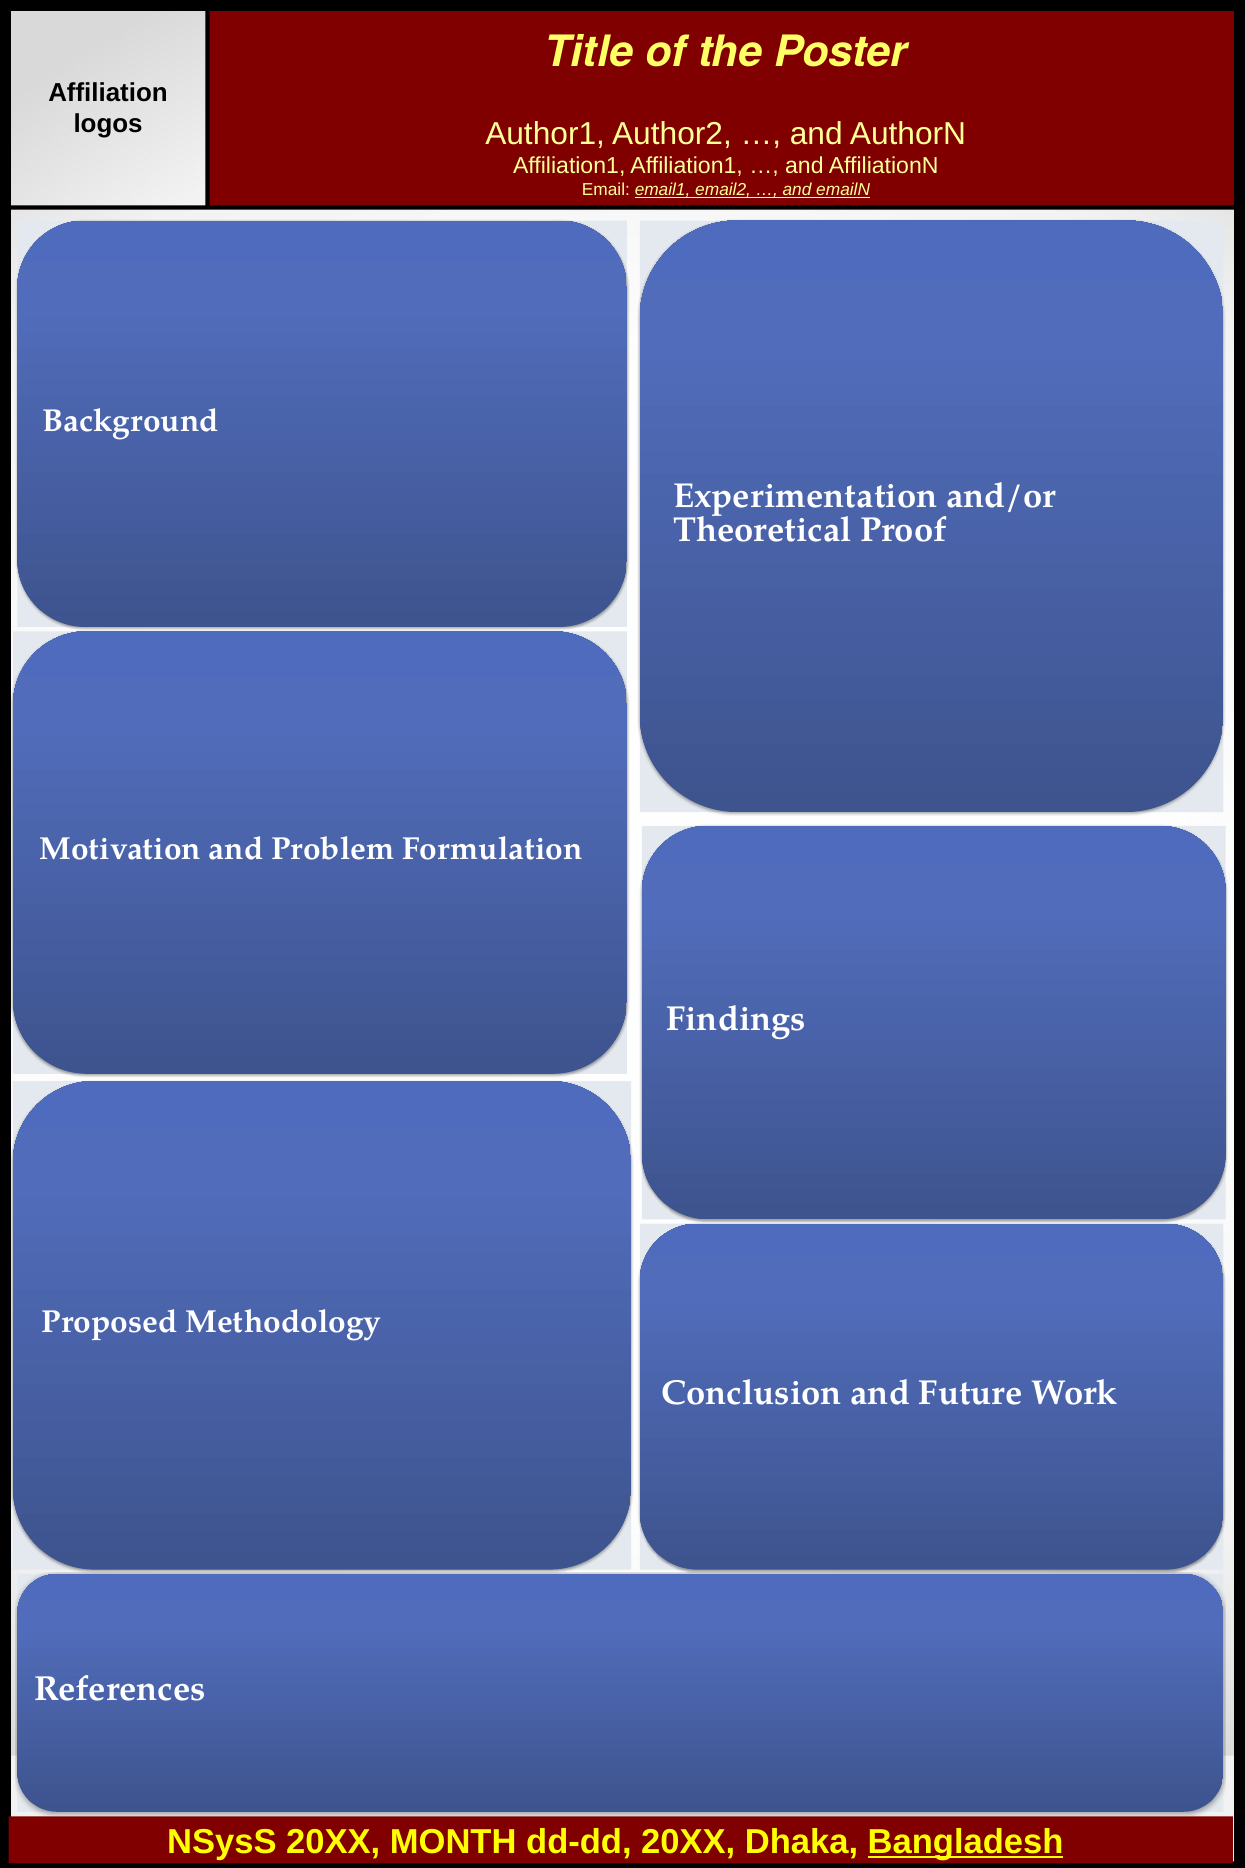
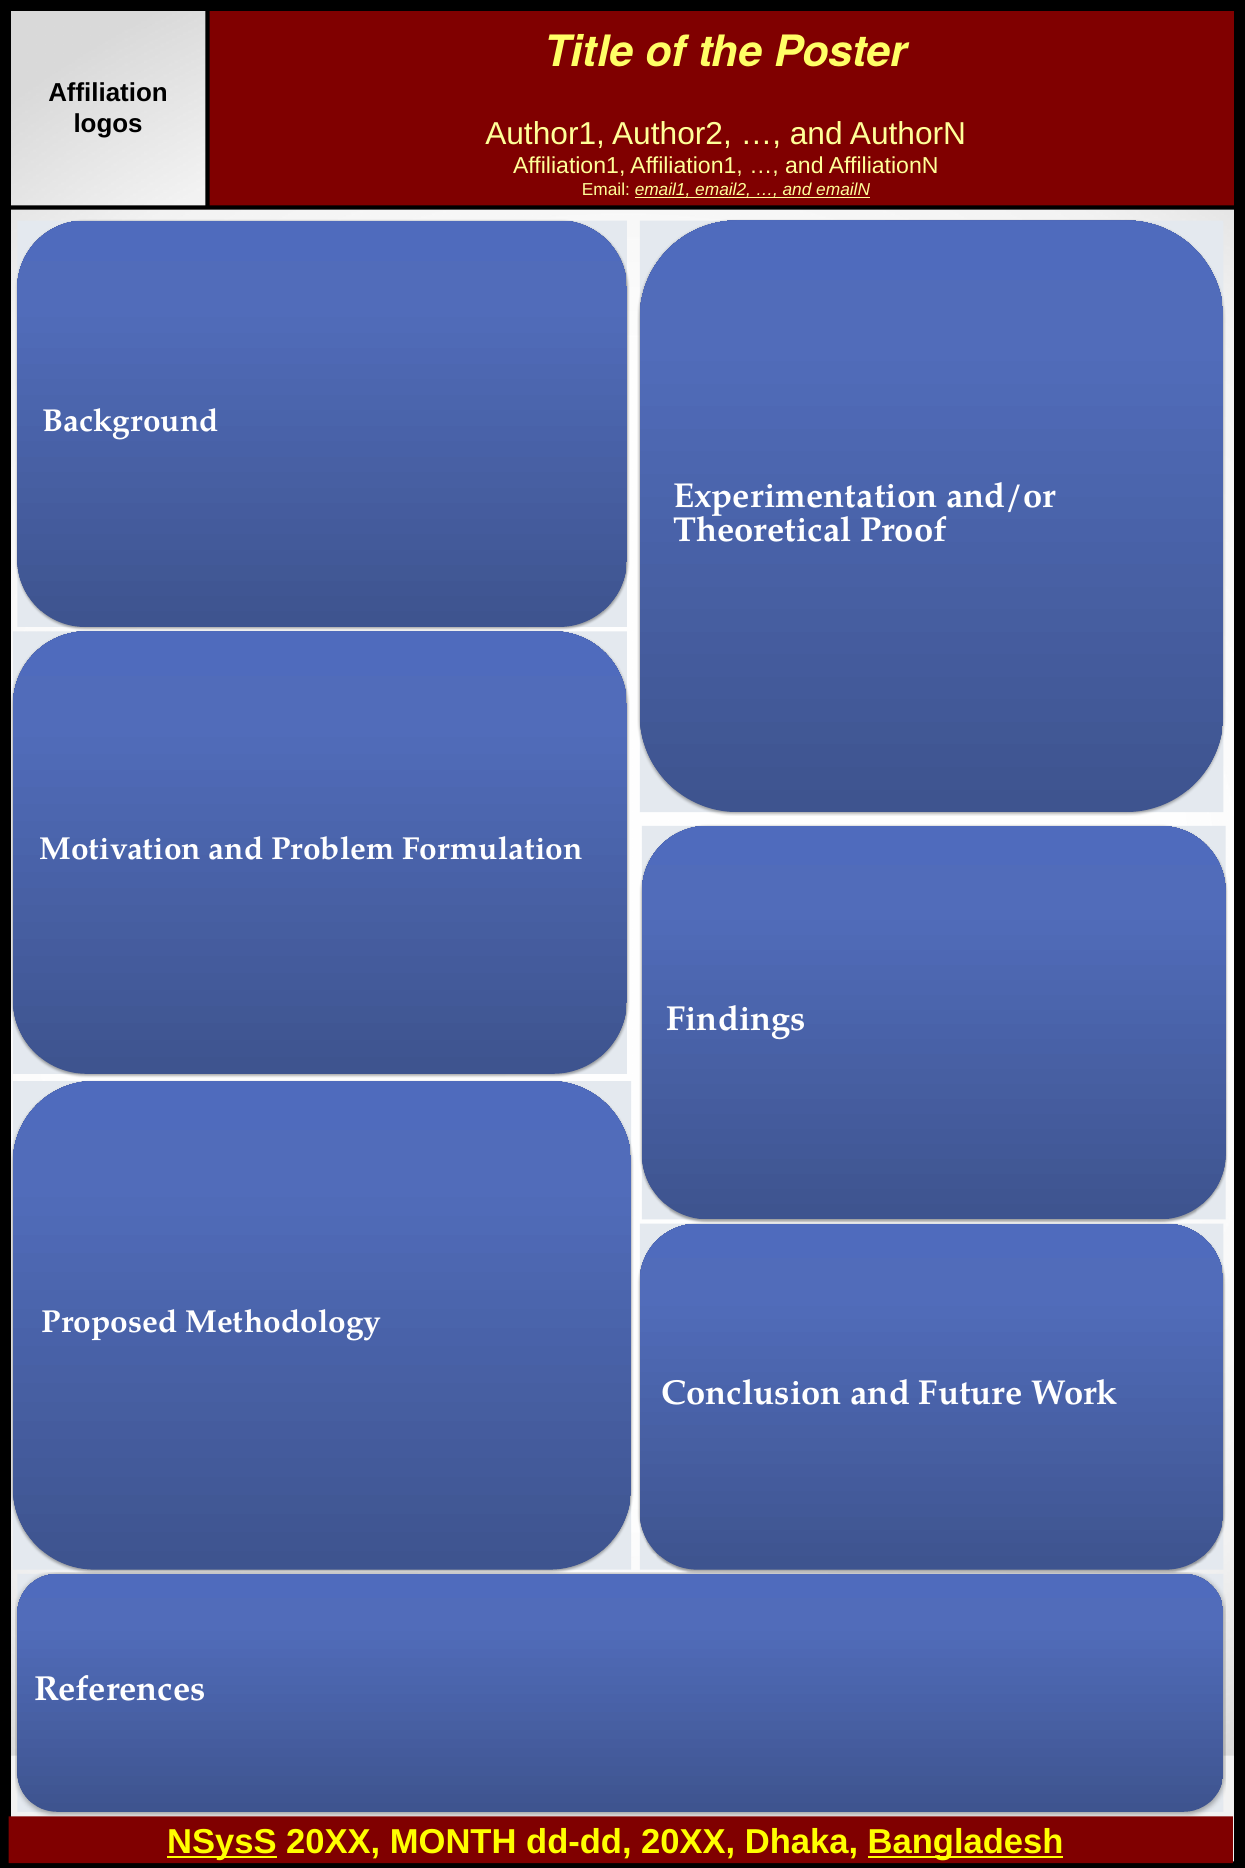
NSysS underline: none -> present (222, 1842)
